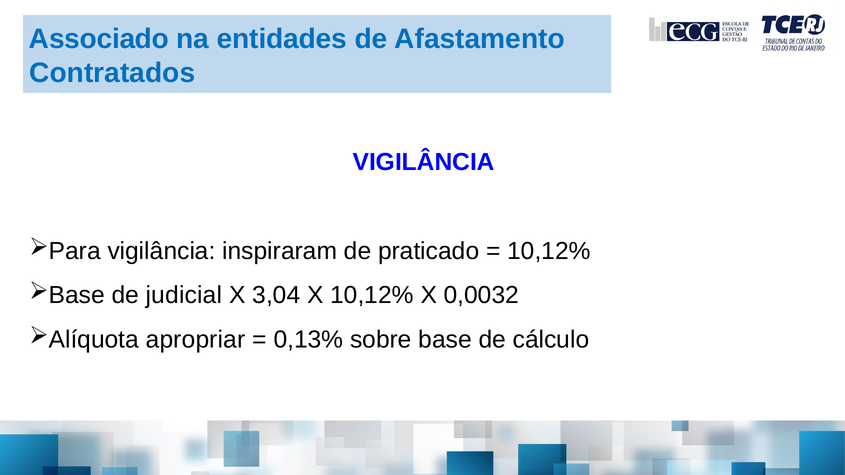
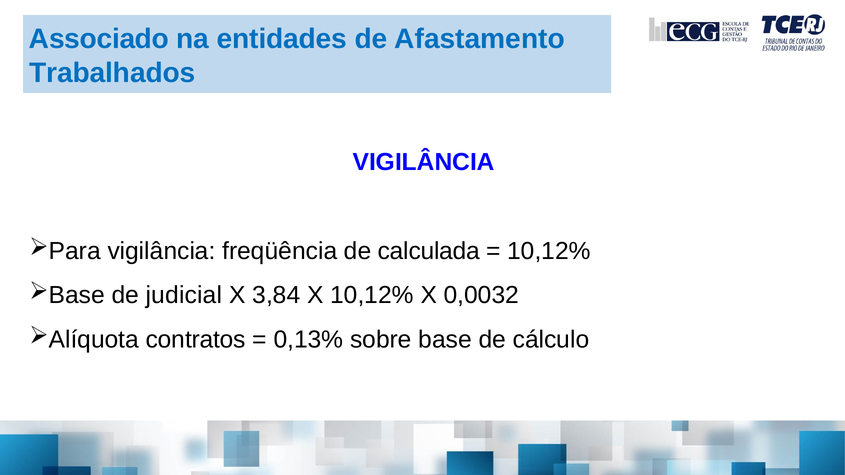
Contratados: Contratados -> Trabalhados (112, 73)
inspiraram: inspiraram -> freqüência (280, 251)
praticado: praticado -> calculada (429, 251)
3,04: 3,04 -> 3,84 (276, 295)
apropriar: apropriar -> contratos (196, 340)
